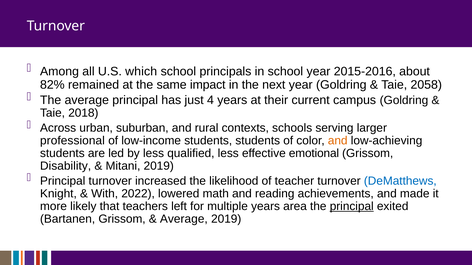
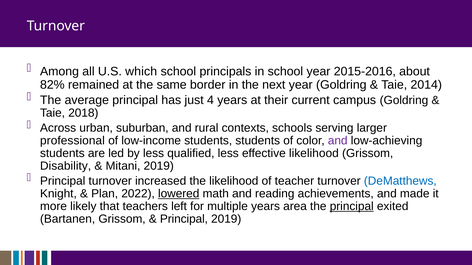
impact: impact -> border (208, 85)
2058: 2058 -> 2014 (426, 85)
and colour: orange -> purple (338, 141)
effective emotional: emotional -> likelihood (314, 154)
With: With -> Plan (105, 194)
lowered underline: none -> present (179, 194)
Average: Average -> Principal (184, 219)
